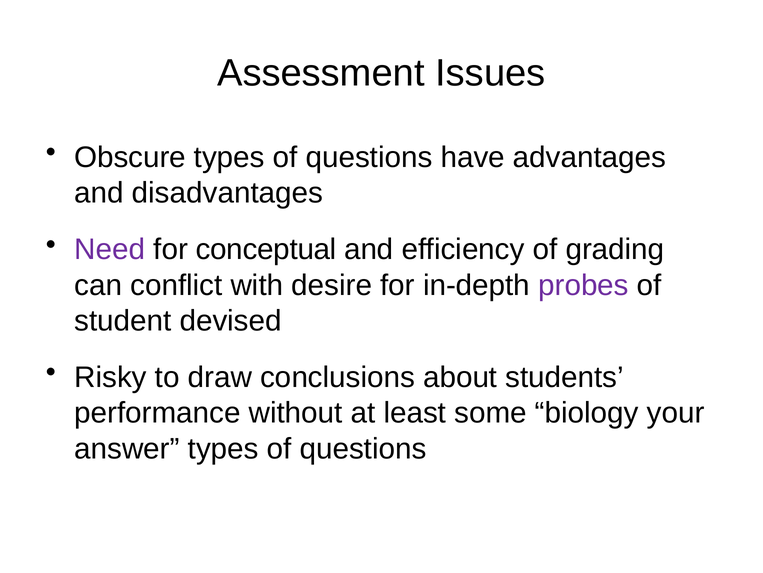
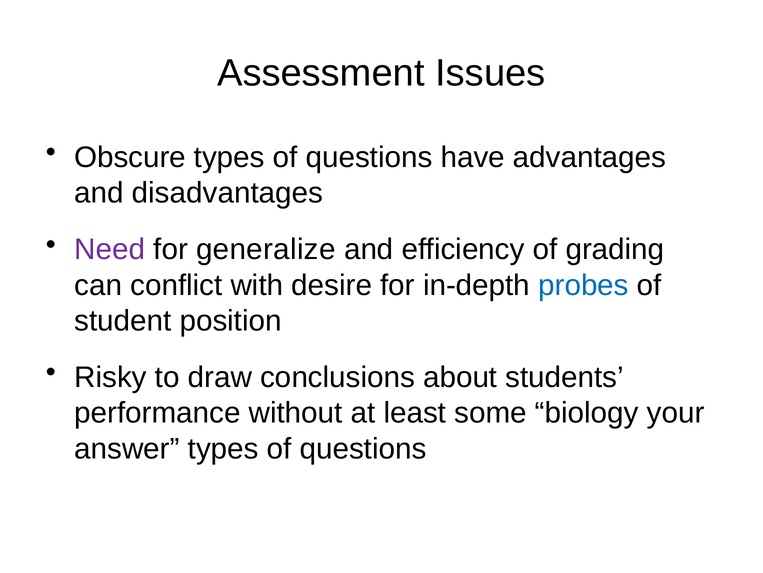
conceptual: conceptual -> generalize (266, 249)
probes colour: purple -> blue (583, 285)
devised: devised -> position (231, 320)
